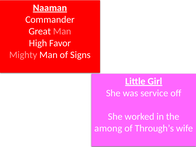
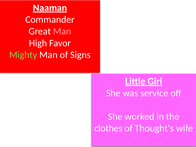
Mighty colour: pink -> light green (23, 55)
among: among -> clothes (108, 128)
Through’s: Through’s -> Thought’s (154, 128)
